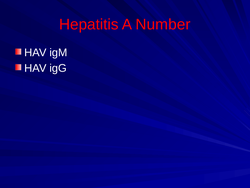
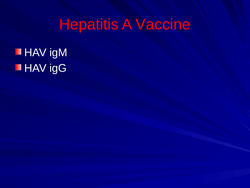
Number: Number -> Vaccine (163, 24)
